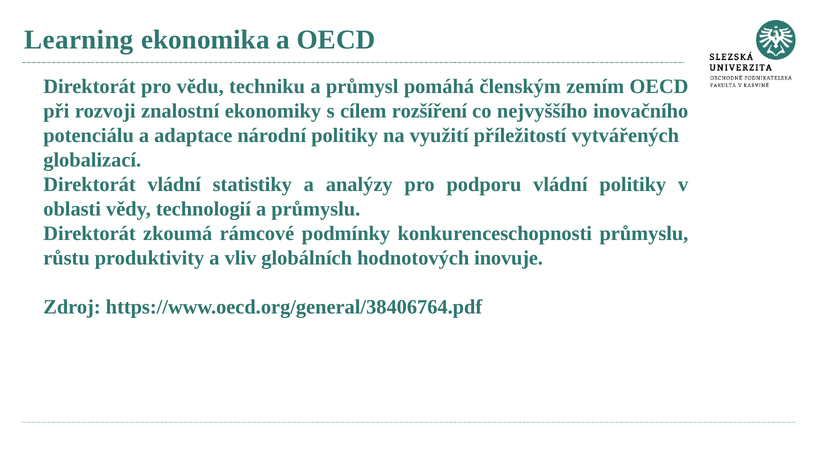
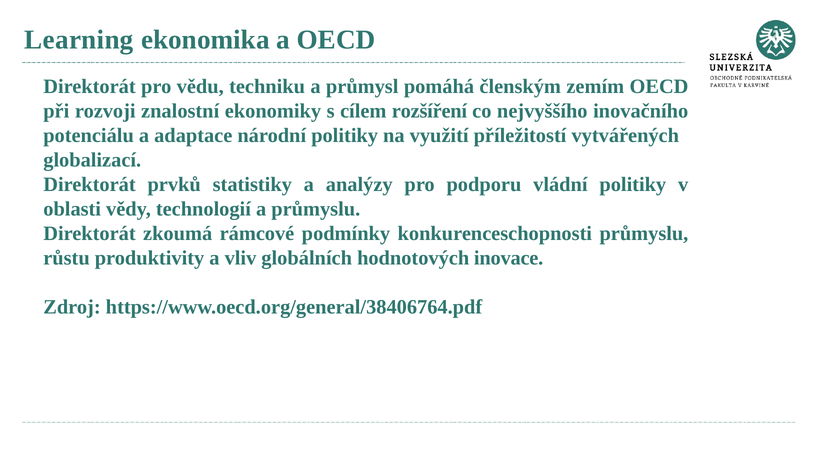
Direktorát vládní: vládní -> prvků (174, 184)
inovuje: inovuje -> inovace (509, 258)
